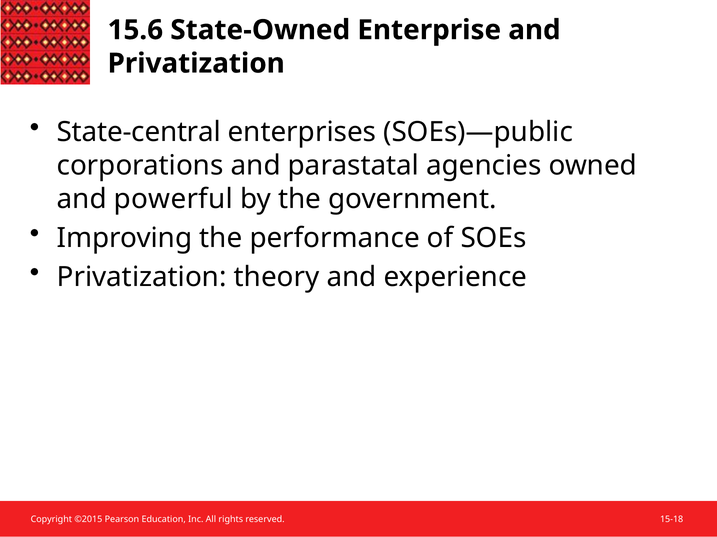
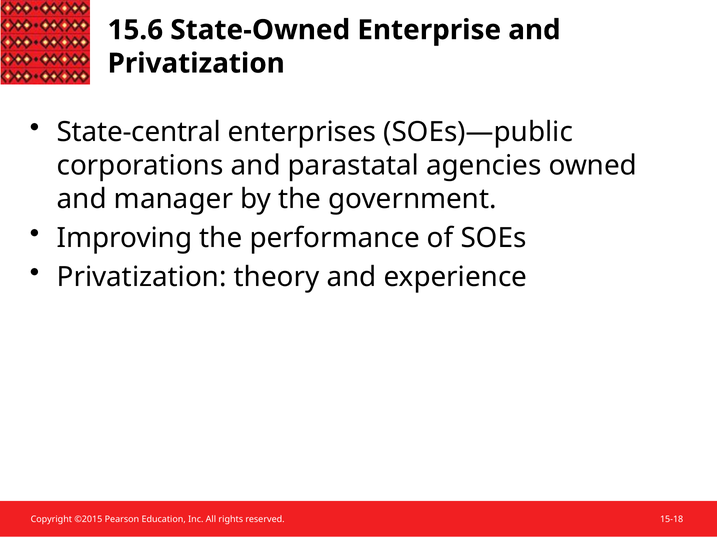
powerful: powerful -> manager (173, 199)
